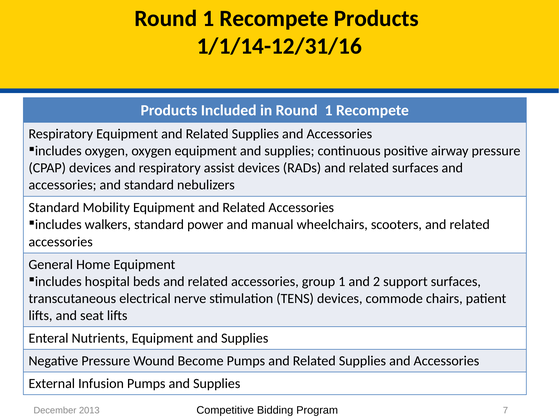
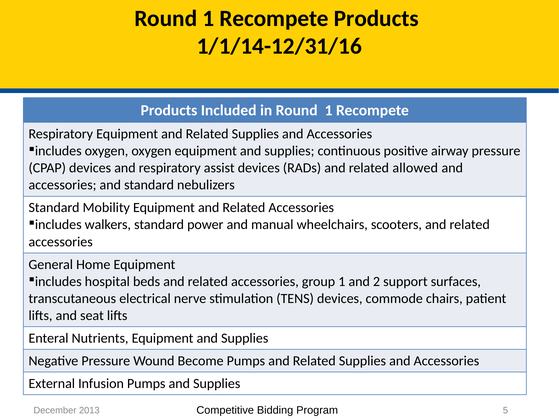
related surfaces: surfaces -> allowed (415, 168)
7: 7 -> 5 (505, 411)
